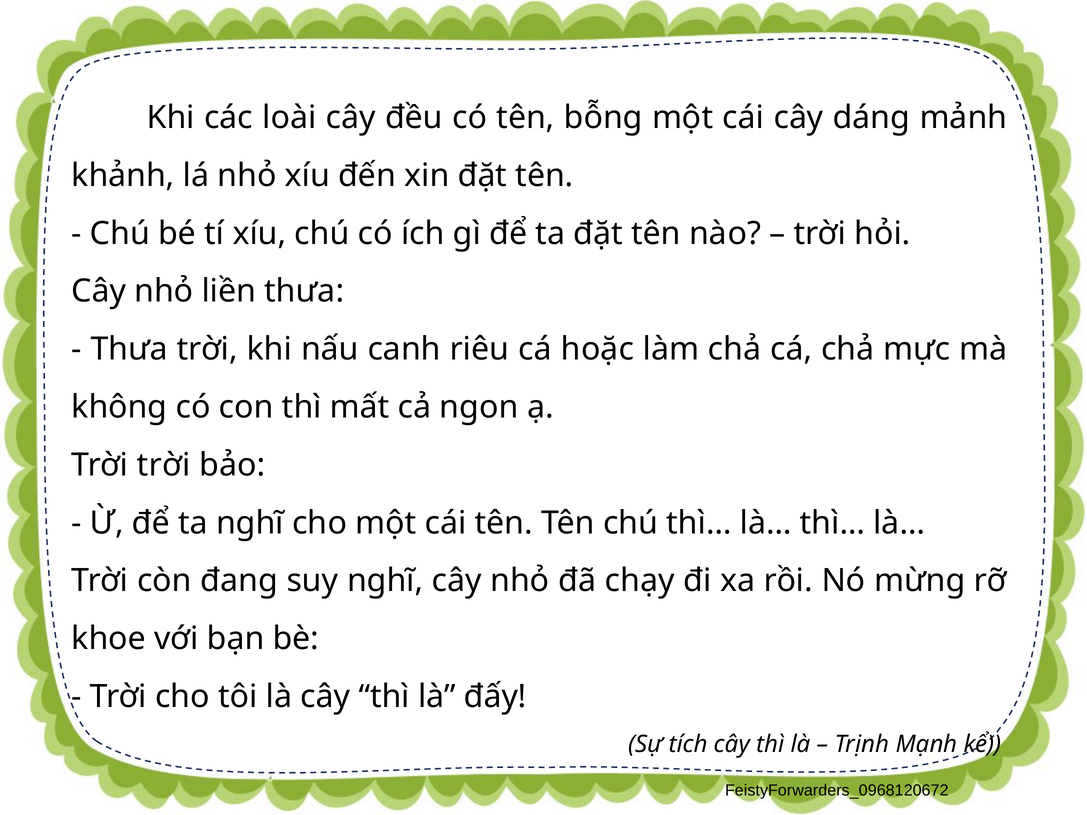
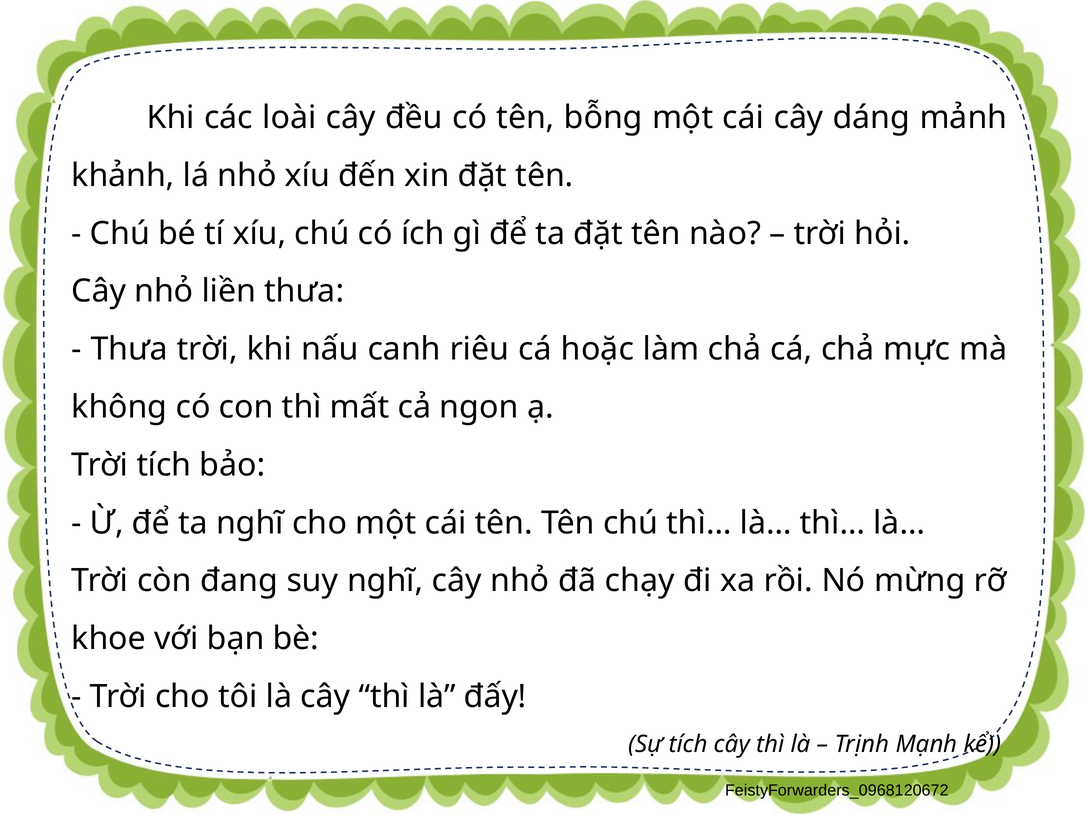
Trời trời: trời -> tích (164, 465)
